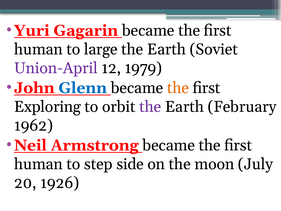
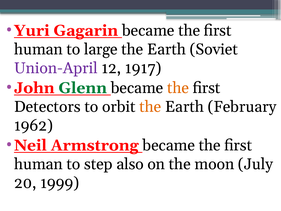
1979: 1979 -> 1917 (143, 68)
Glenn colour: blue -> green (83, 88)
Exploring: Exploring -> Detectors (47, 107)
the colour: purple -> orange (150, 107)
side: side -> also (130, 164)
1926: 1926 -> 1999 (60, 183)
